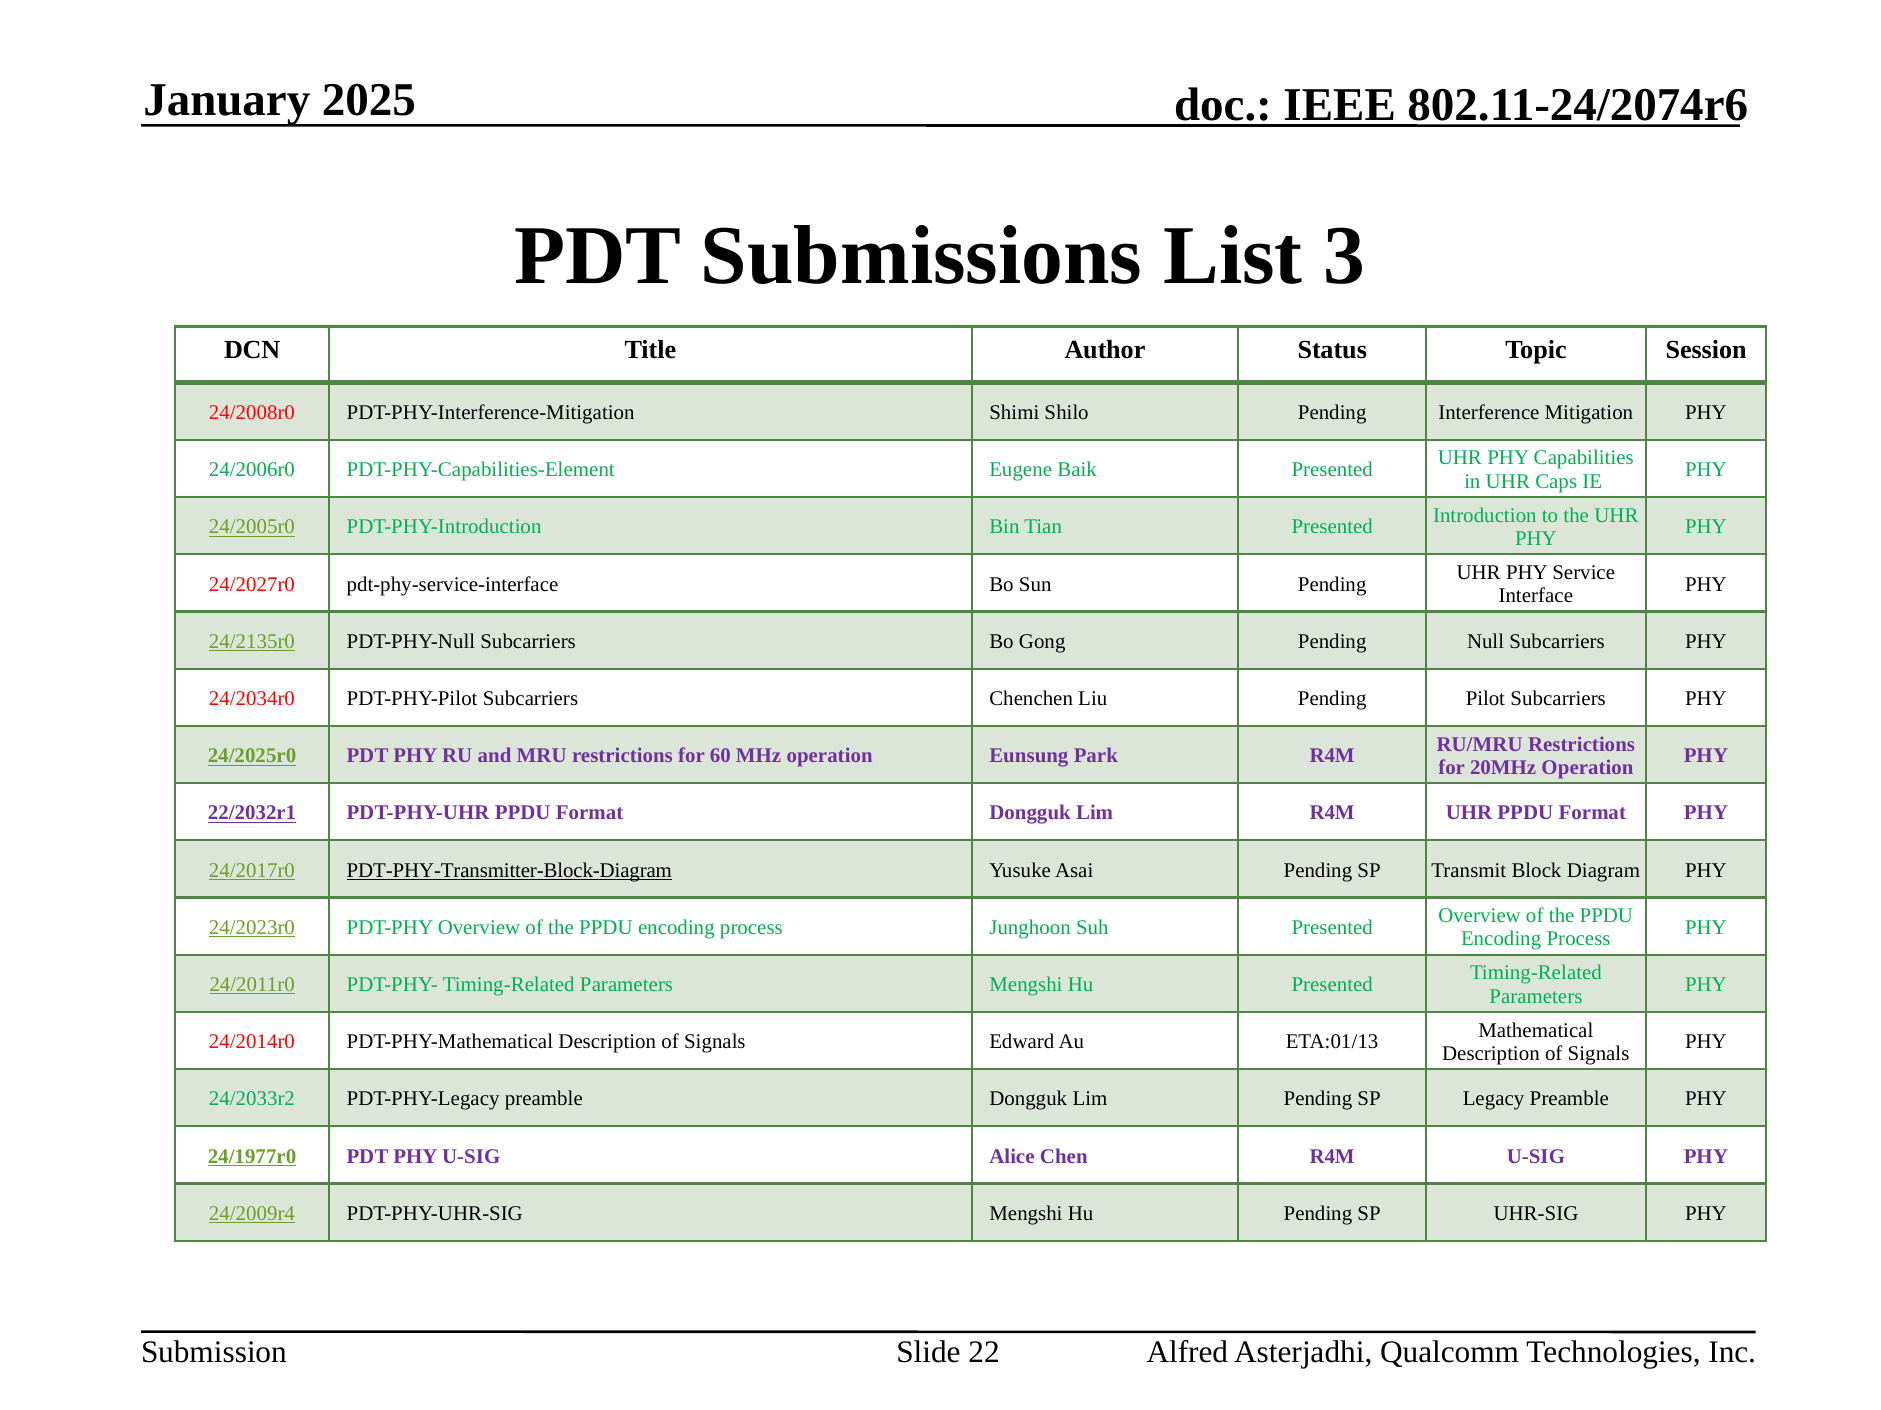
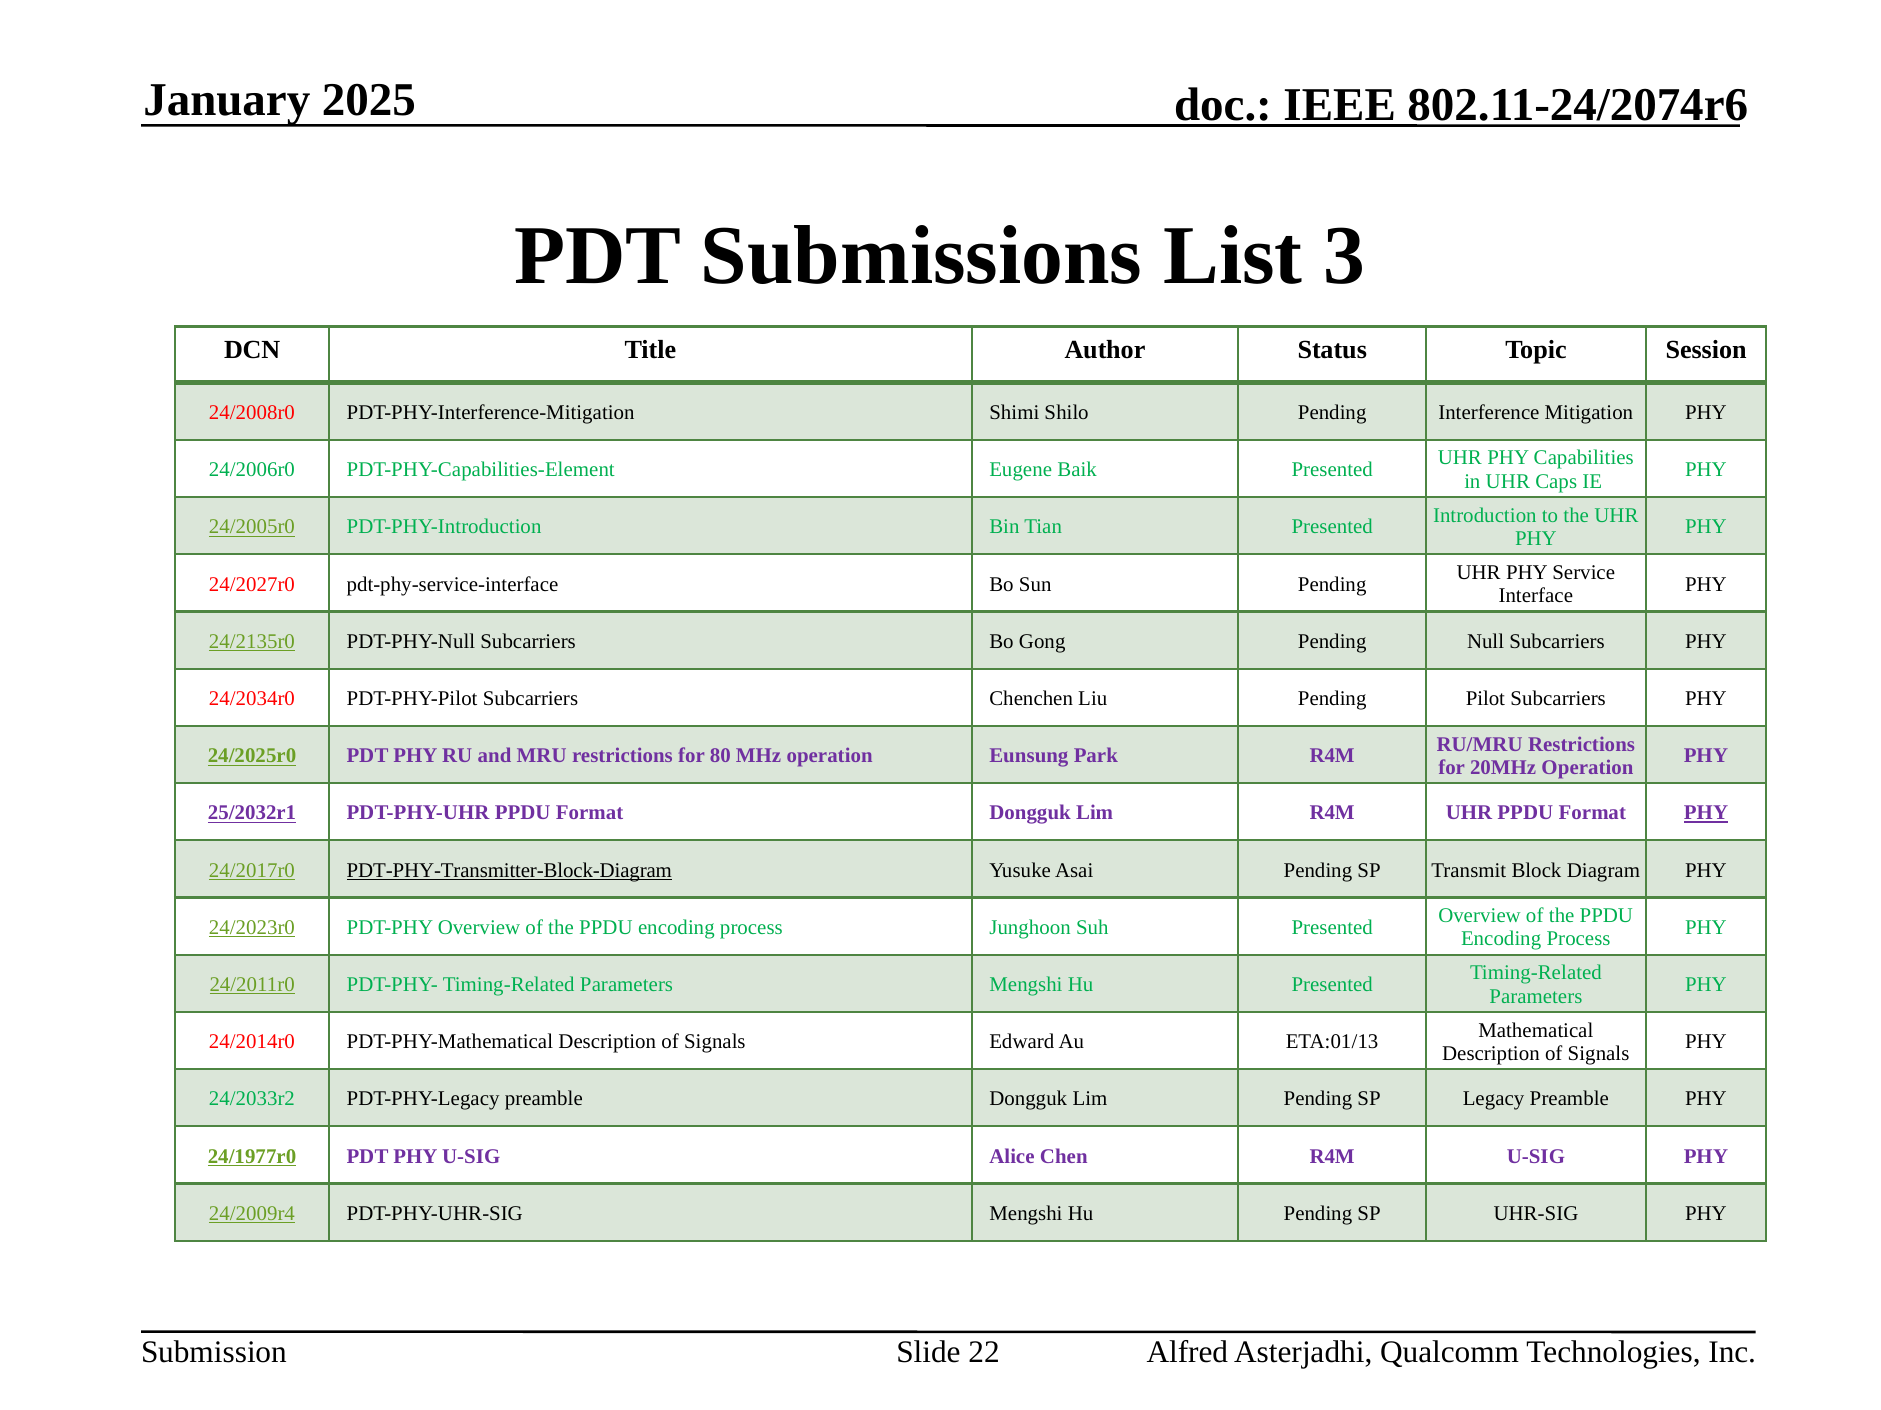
60: 60 -> 80 (720, 756)
22/2032r1: 22/2032r1 -> 25/2032r1 (252, 813)
PHY underline: none -> present (1706, 813)
